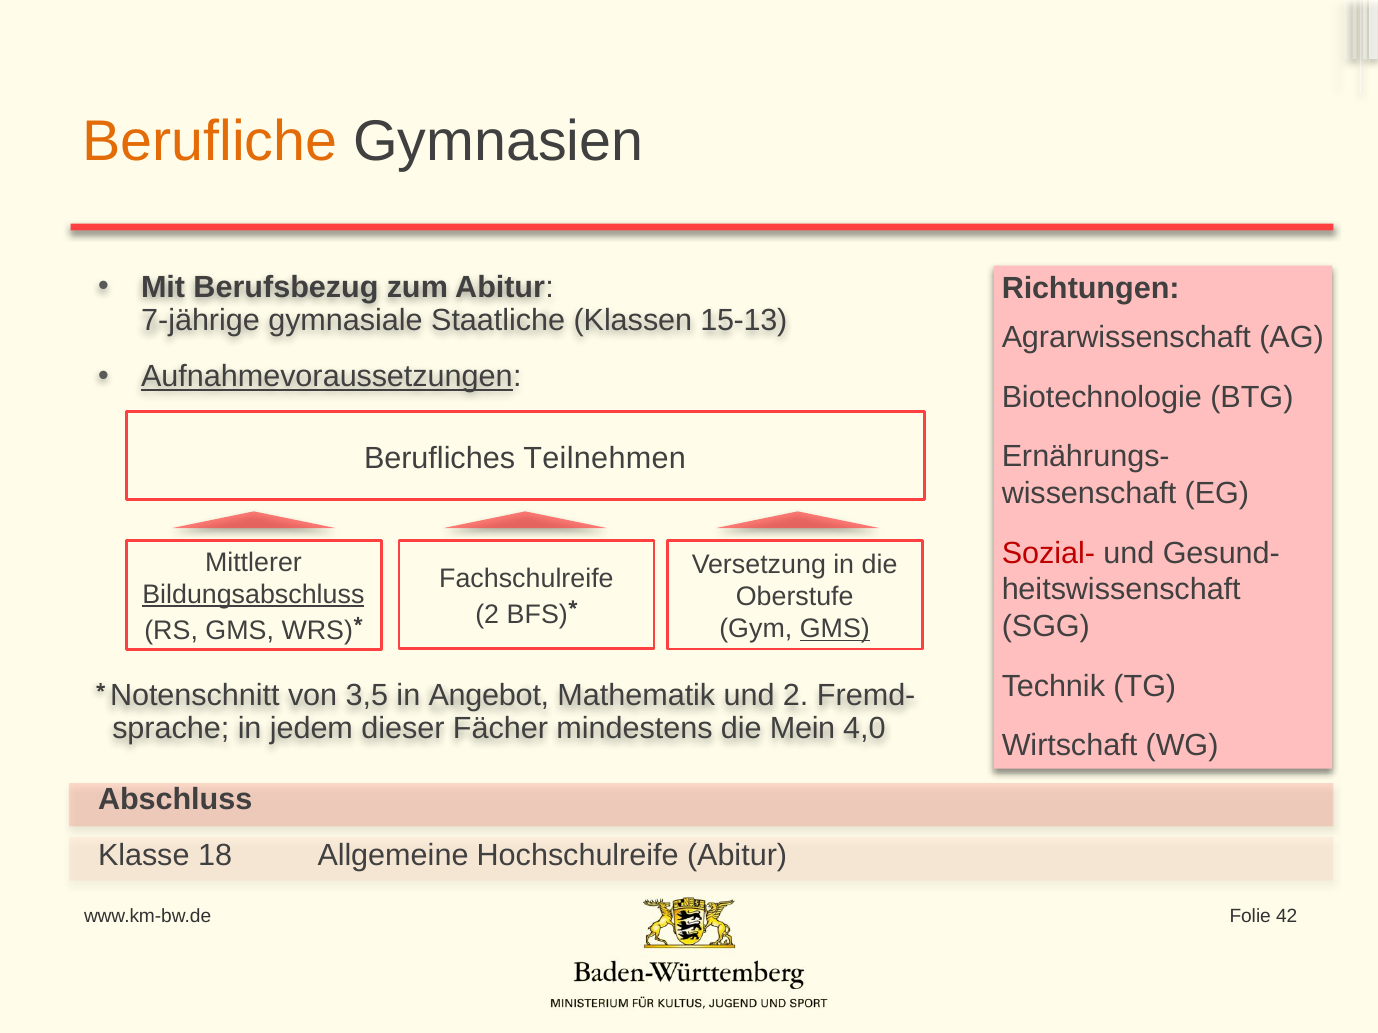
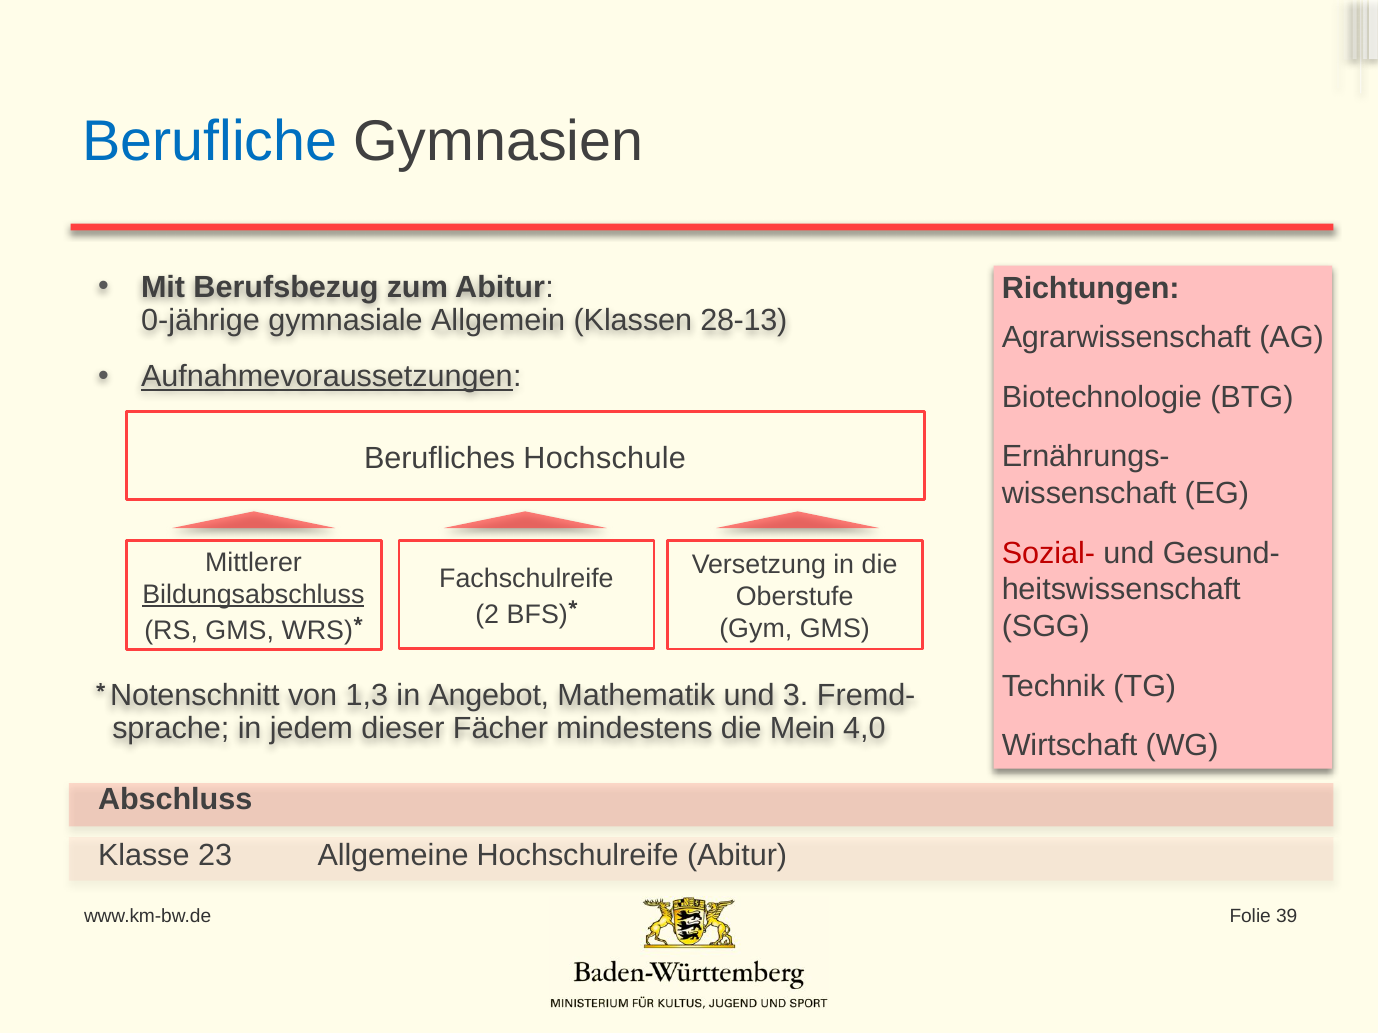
Berufliche colour: orange -> blue (210, 142)
7-jährige: 7-jährige -> 0-jährige (201, 320)
Staatliche: Staatliche -> Allgemein (498, 320)
15-13: 15-13 -> 28-13 (744, 320)
Teilnehmen: Teilnehmen -> Hochschule (605, 458)
GMS underline: present -> none (835, 629)
3,5: 3,5 -> 1,3 (367, 696)
und 2: 2 -> 3 (796, 696)
18: 18 -> 23 (215, 856)
42: 42 -> 39 (1287, 916)
